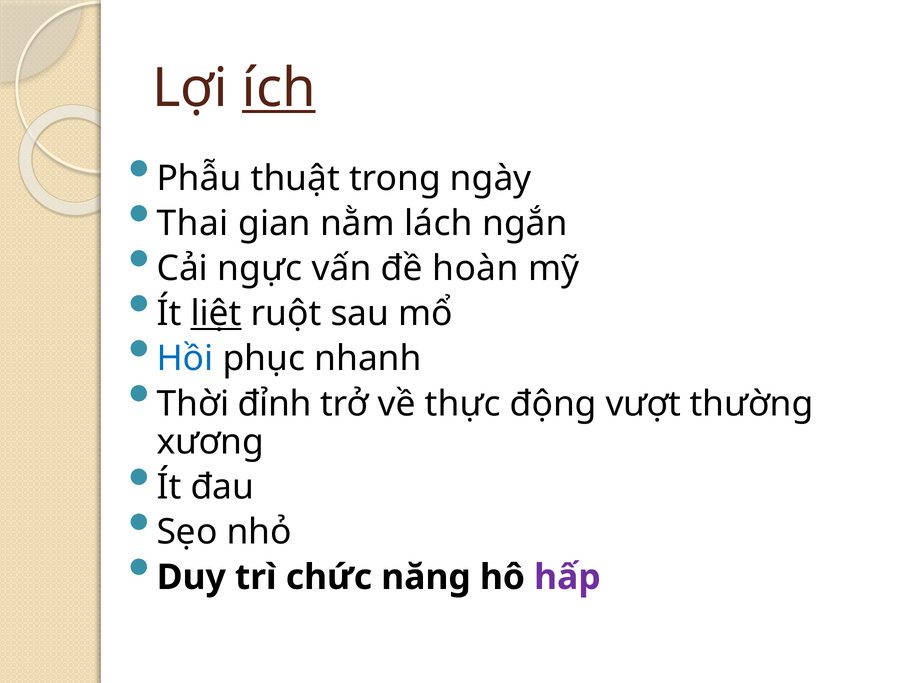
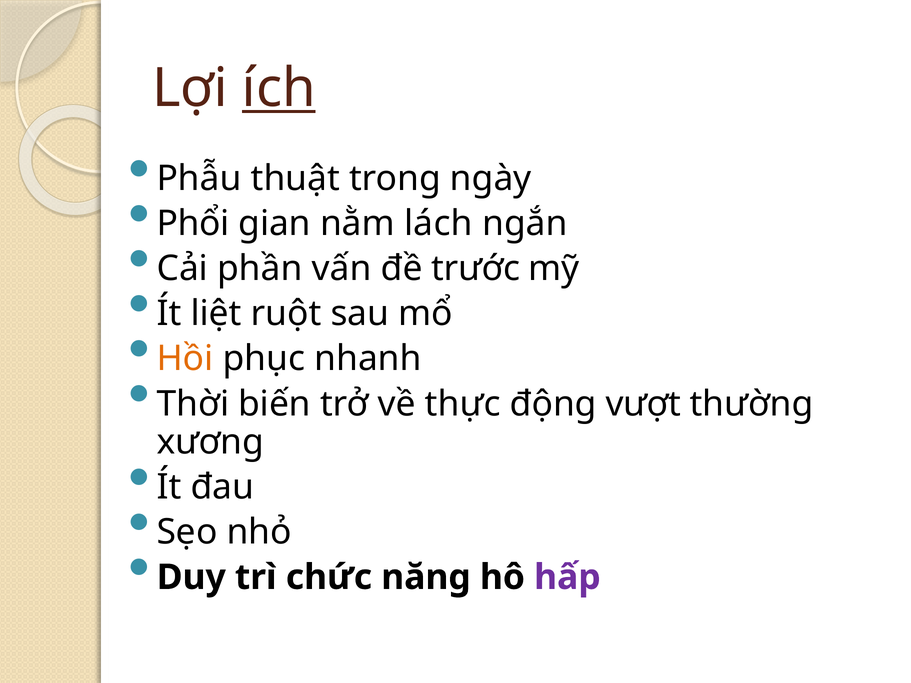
Thai: Thai -> Phổi (193, 224)
ngực: ngực -> phần (260, 269)
hoàn: hoàn -> trước (476, 269)
liệt underline: present -> none (216, 314)
Hồi colour: blue -> orange (185, 359)
đỉnh: đỉnh -> biến (275, 404)
